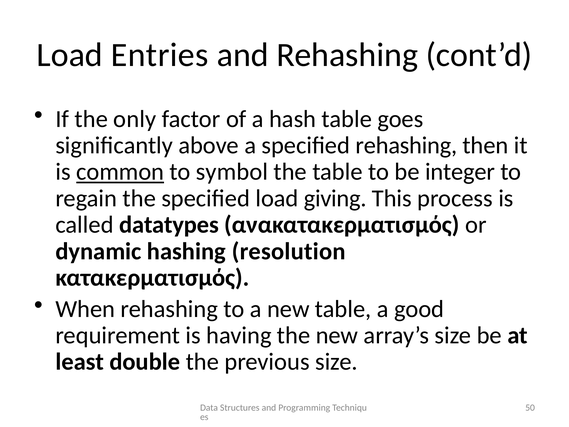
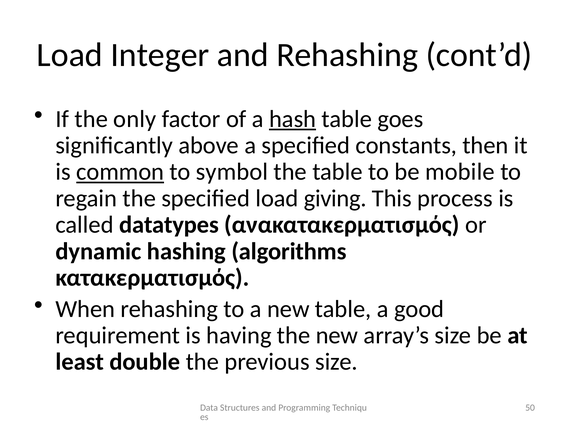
Entries: Entries -> Integer (160, 55)
hash underline: none -> present (293, 119)
specified rehashing: rehashing -> constants (406, 145)
integer: integer -> mobile (460, 172)
resolution: resolution -> algorithms (289, 251)
